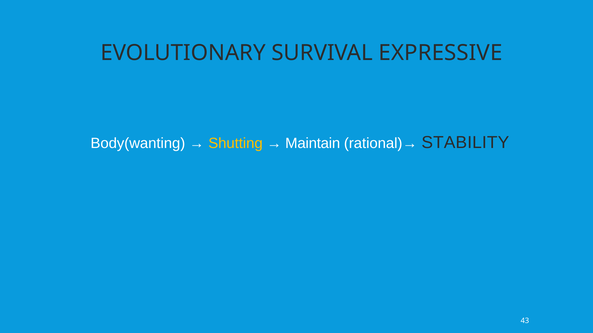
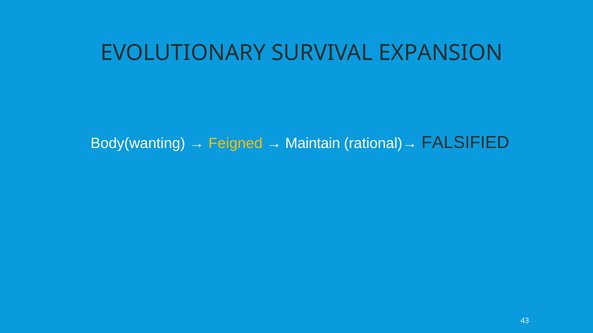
EXPRESSIVE: EXPRESSIVE -> EXPANSION (441, 53)
Shutting: Shutting -> Feigned (235, 143)
STABILITY: STABILITY -> FALSIFIED (465, 143)
